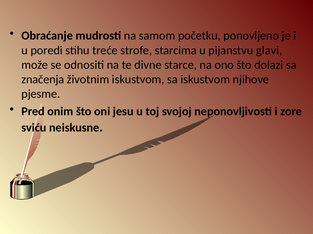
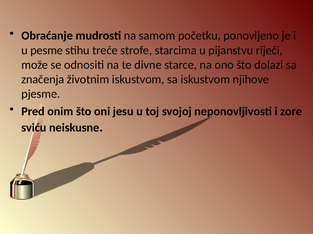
poredi: poredi -> pesme (47, 50)
glavi: glavi -> riječi (269, 50)
